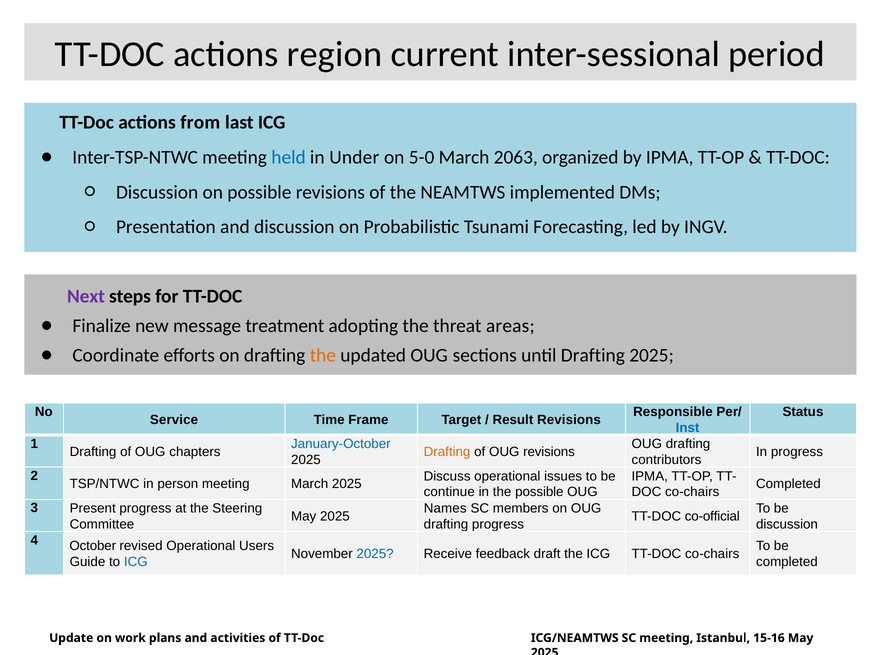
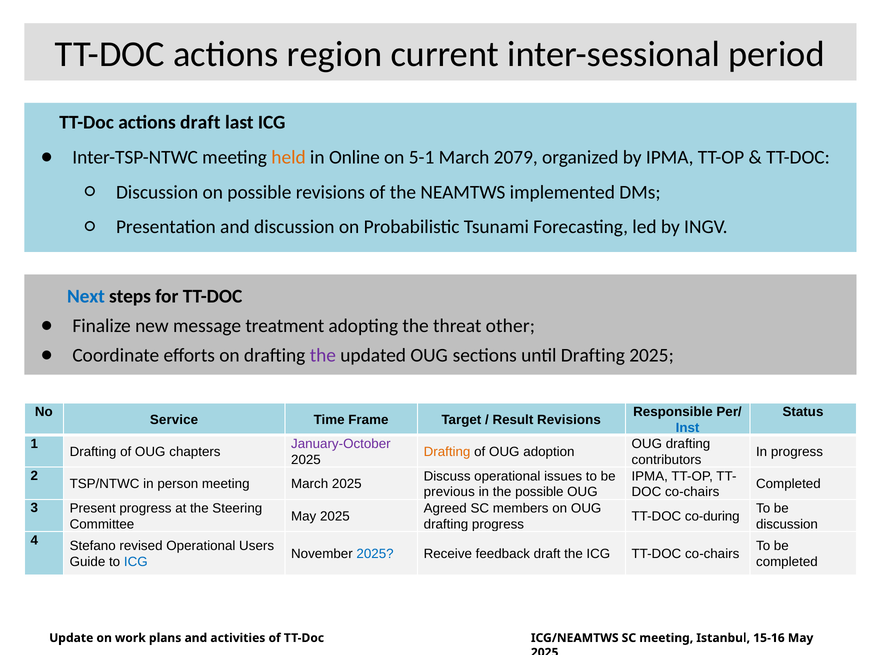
actions from: from -> draft (200, 123)
held colour: blue -> orange (289, 157)
Under: Under -> Online (354, 157)
5-0: 5-0 -> 5-1 (422, 157)
2063: 2063 -> 2079 (516, 157)
Next colour: purple -> blue (86, 297)
areas: areas -> other (510, 326)
the colour: orange -> purple (323, 356)
January-October colour: blue -> purple (341, 444)
OUG revisions: revisions -> adoption (549, 452)
continue: continue -> previous (449, 492)
Names: Names -> Agreed (445, 509)
co-official: co-official -> co-during (712, 517)
October: October -> Stefano (93, 546)
